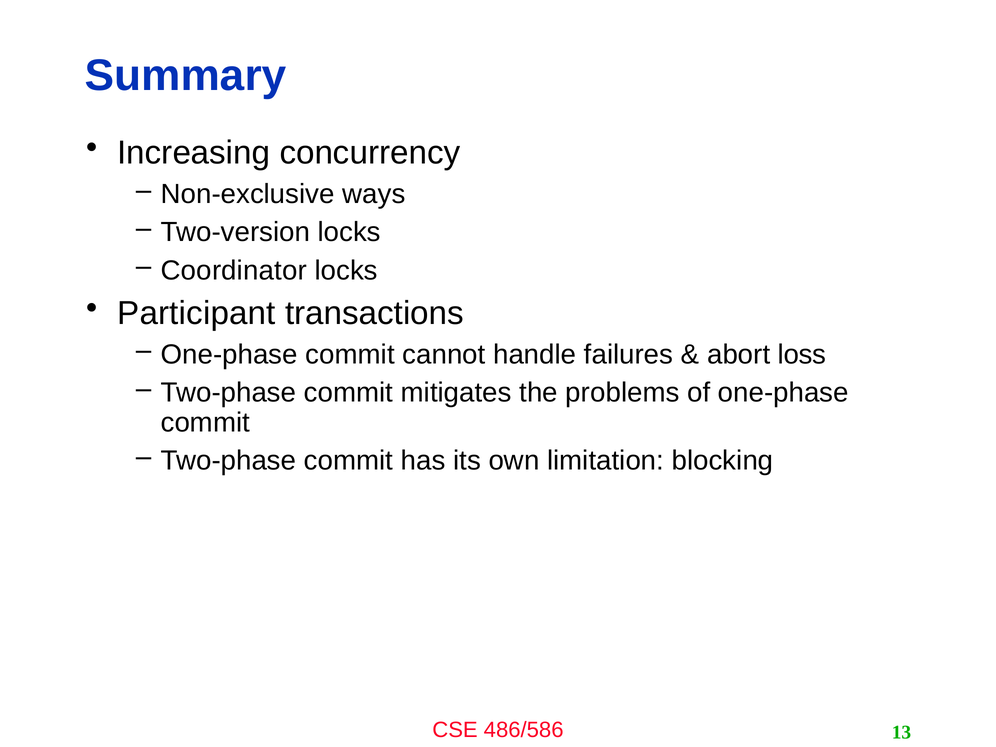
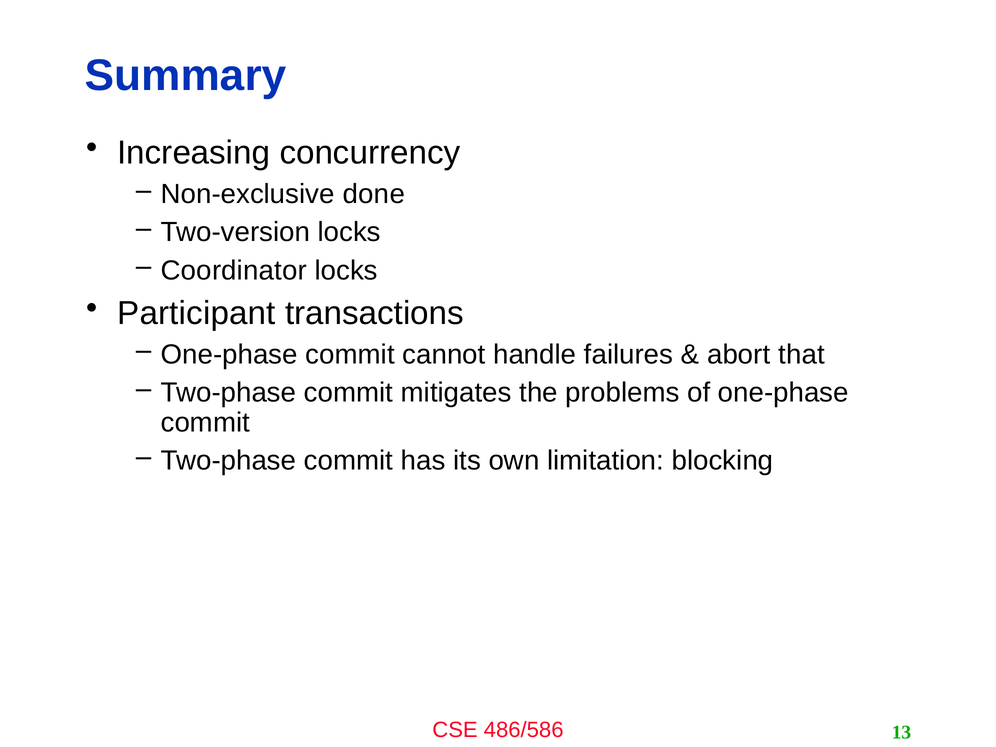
ways: ways -> done (374, 194)
loss: loss -> that (802, 354)
